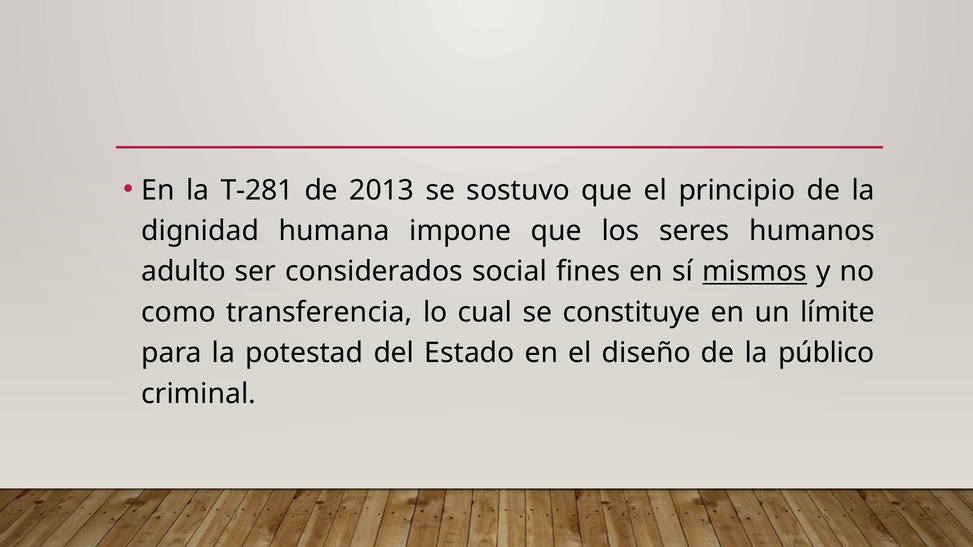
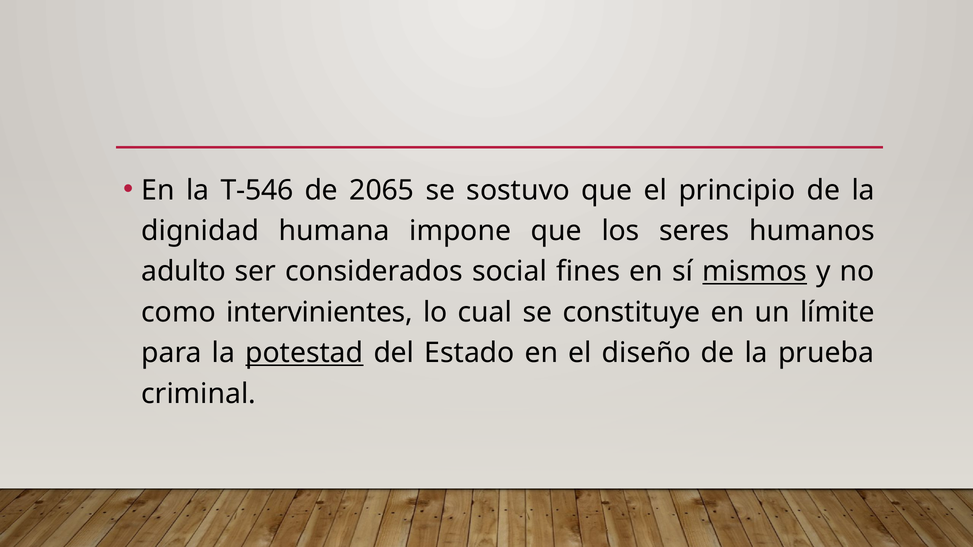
T-281: T-281 -> T-546 (257, 190)
2013: 2013 -> 2065 (382, 190)
transferencia: transferencia -> intervinientes (320, 313)
potestad underline: none -> present (304, 353)
público: público -> prueba (826, 353)
